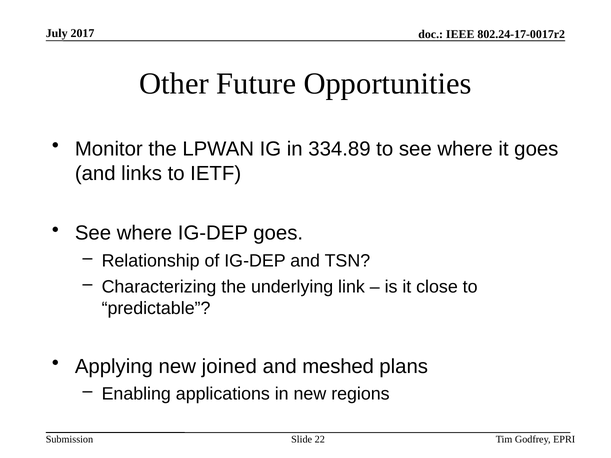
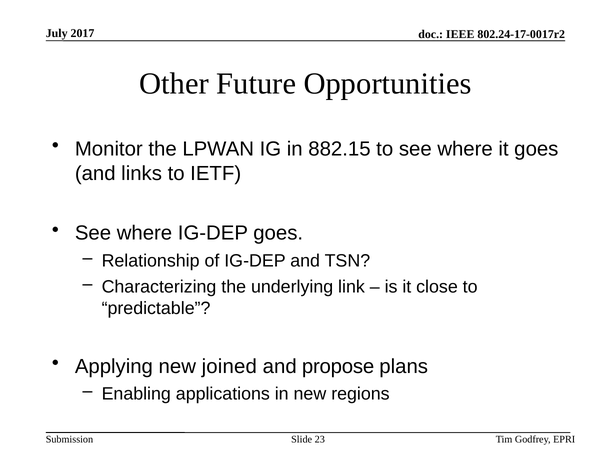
334.89: 334.89 -> 882.15 (339, 149)
meshed: meshed -> propose (338, 367)
22: 22 -> 23 (320, 439)
